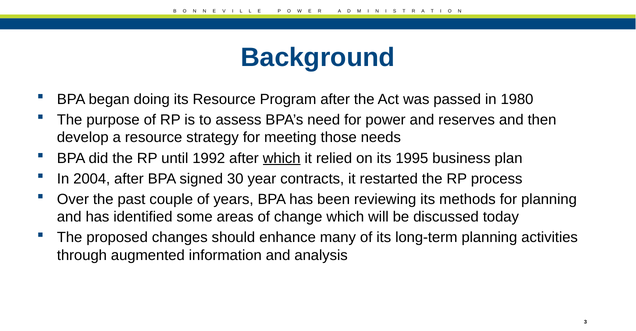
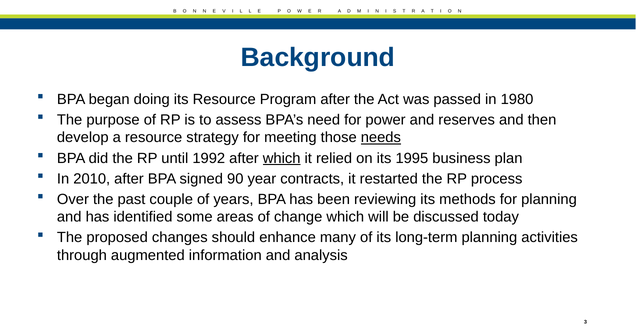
needs underline: none -> present (381, 138)
2004: 2004 -> 2010 (92, 179)
30: 30 -> 90 (235, 179)
